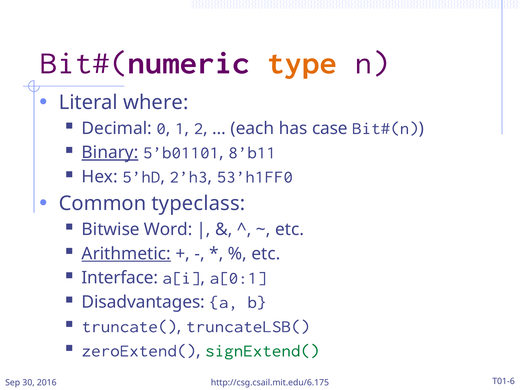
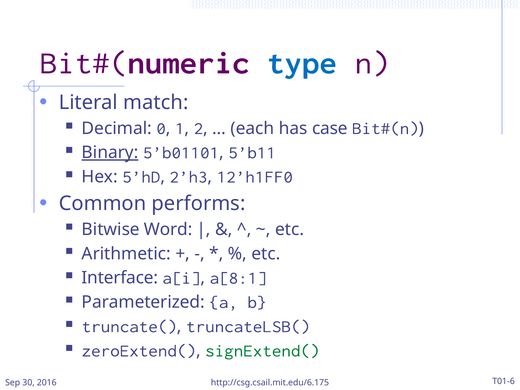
type colour: orange -> blue (302, 63)
where: where -> match (156, 102)
8’b11: 8’b11 -> 5’b11 (252, 153)
53’h1FF0: 53’h1FF0 -> 12’h1FF0 (255, 177)
typeclass: typeclass -> performs (198, 204)
Arithmetic underline: present -> none (126, 254)
a[0:1: a[0:1 -> a[8:1 (238, 278)
Disadvantages: Disadvantages -> Parameterized (143, 302)
